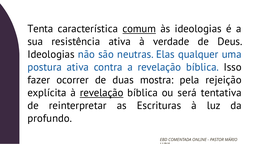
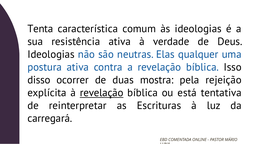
comum underline: present -> none (139, 29)
fazer: fazer -> disso (39, 80)
será: será -> está (187, 93)
profundo: profundo -> carregará (50, 118)
